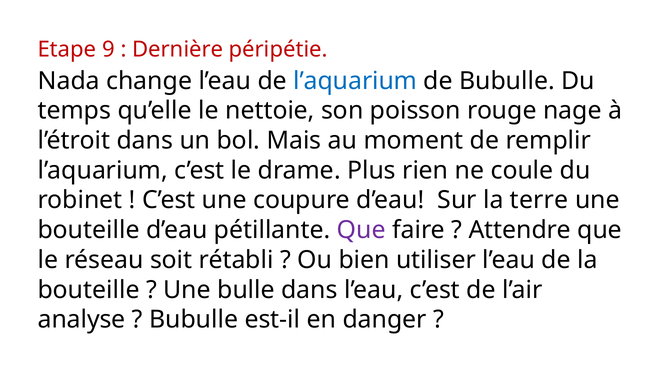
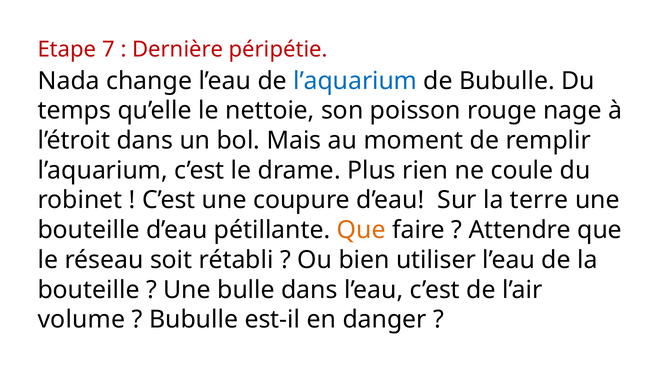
9: 9 -> 7 (108, 49)
Que colour: purple -> orange (361, 230)
analyse: analyse -> volume (81, 320)
